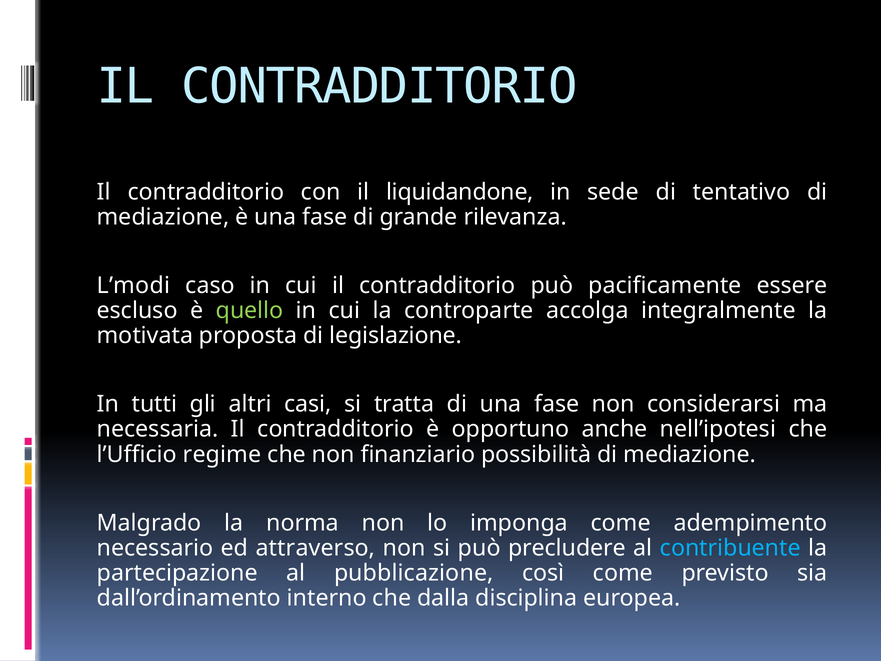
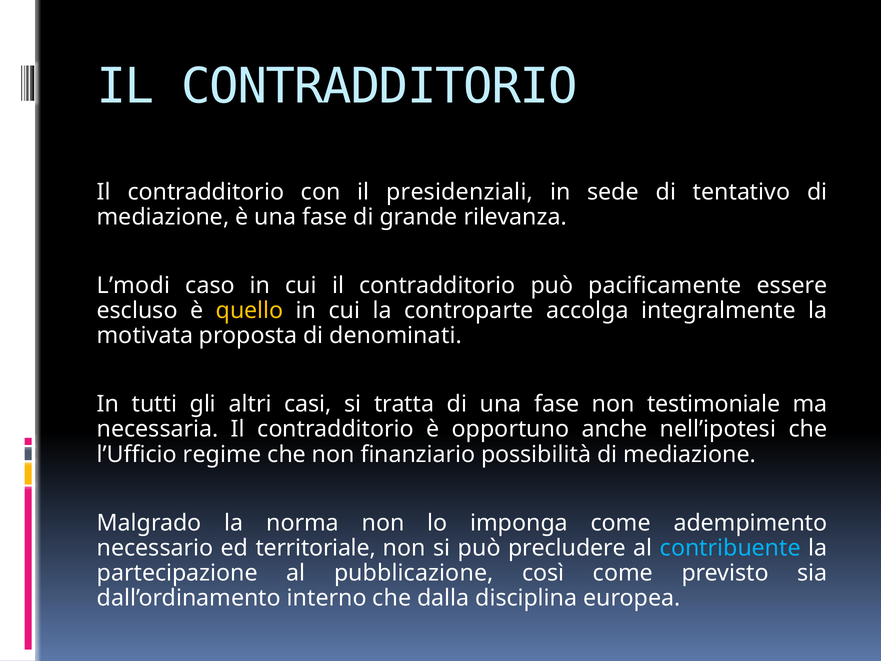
liquidandone: liquidandone -> presidenziali (460, 192)
quello colour: light green -> yellow (250, 311)
legislazione: legislazione -> denominati (396, 336)
considerarsi: considerarsi -> testimoniale (714, 404)
attraverso: attraverso -> territoriale (316, 548)
